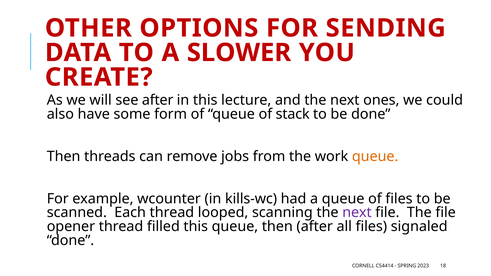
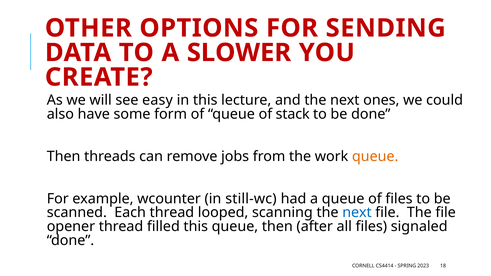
see after: after -> easy (158, 100)
kills-wc: kills-wc -> still-wc (251, 199)
next colour: purple -> blue (357, 213)
